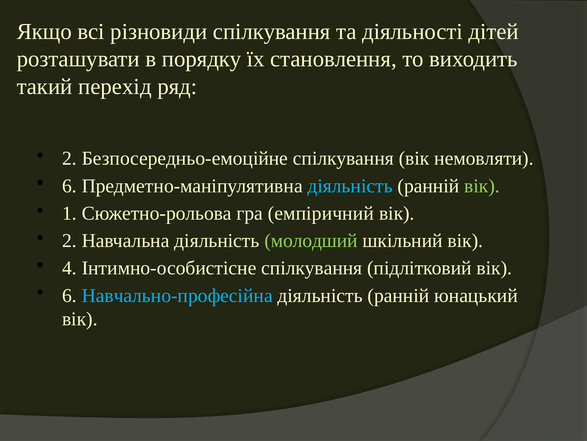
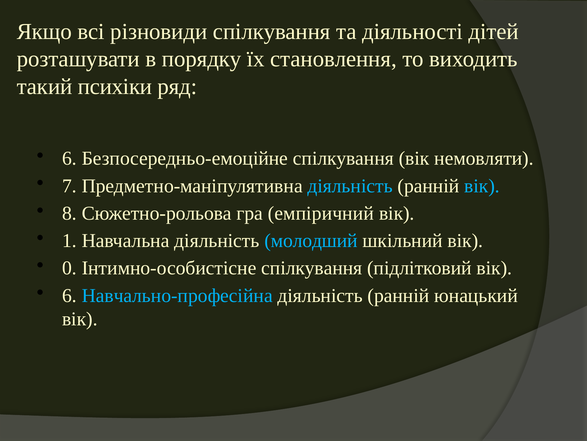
перехід: перехід -> психіки (115, 86)
2: 2 -> 6 (69, 158)
6: 6 -> 7 (69, 186)
вік colour: light green -> light blue (482, 186)
1: 1 -> 8 (69, 213)
2: 2 -> 1 (69, 240)
молодший colour: light green -> light blue (311, 240)
4: 4 -> 0 (69, 268)
